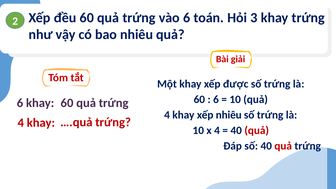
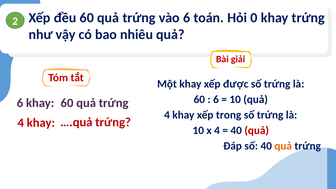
3: 3 -> 0 (254, 18)
xếp nhiêu: nhiêu -> trong (229, 115)
quả colour: red -> orange (283, 146)
